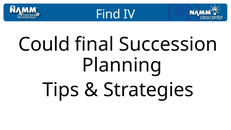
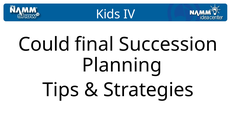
Find: Find -> Kids (108, 14)
